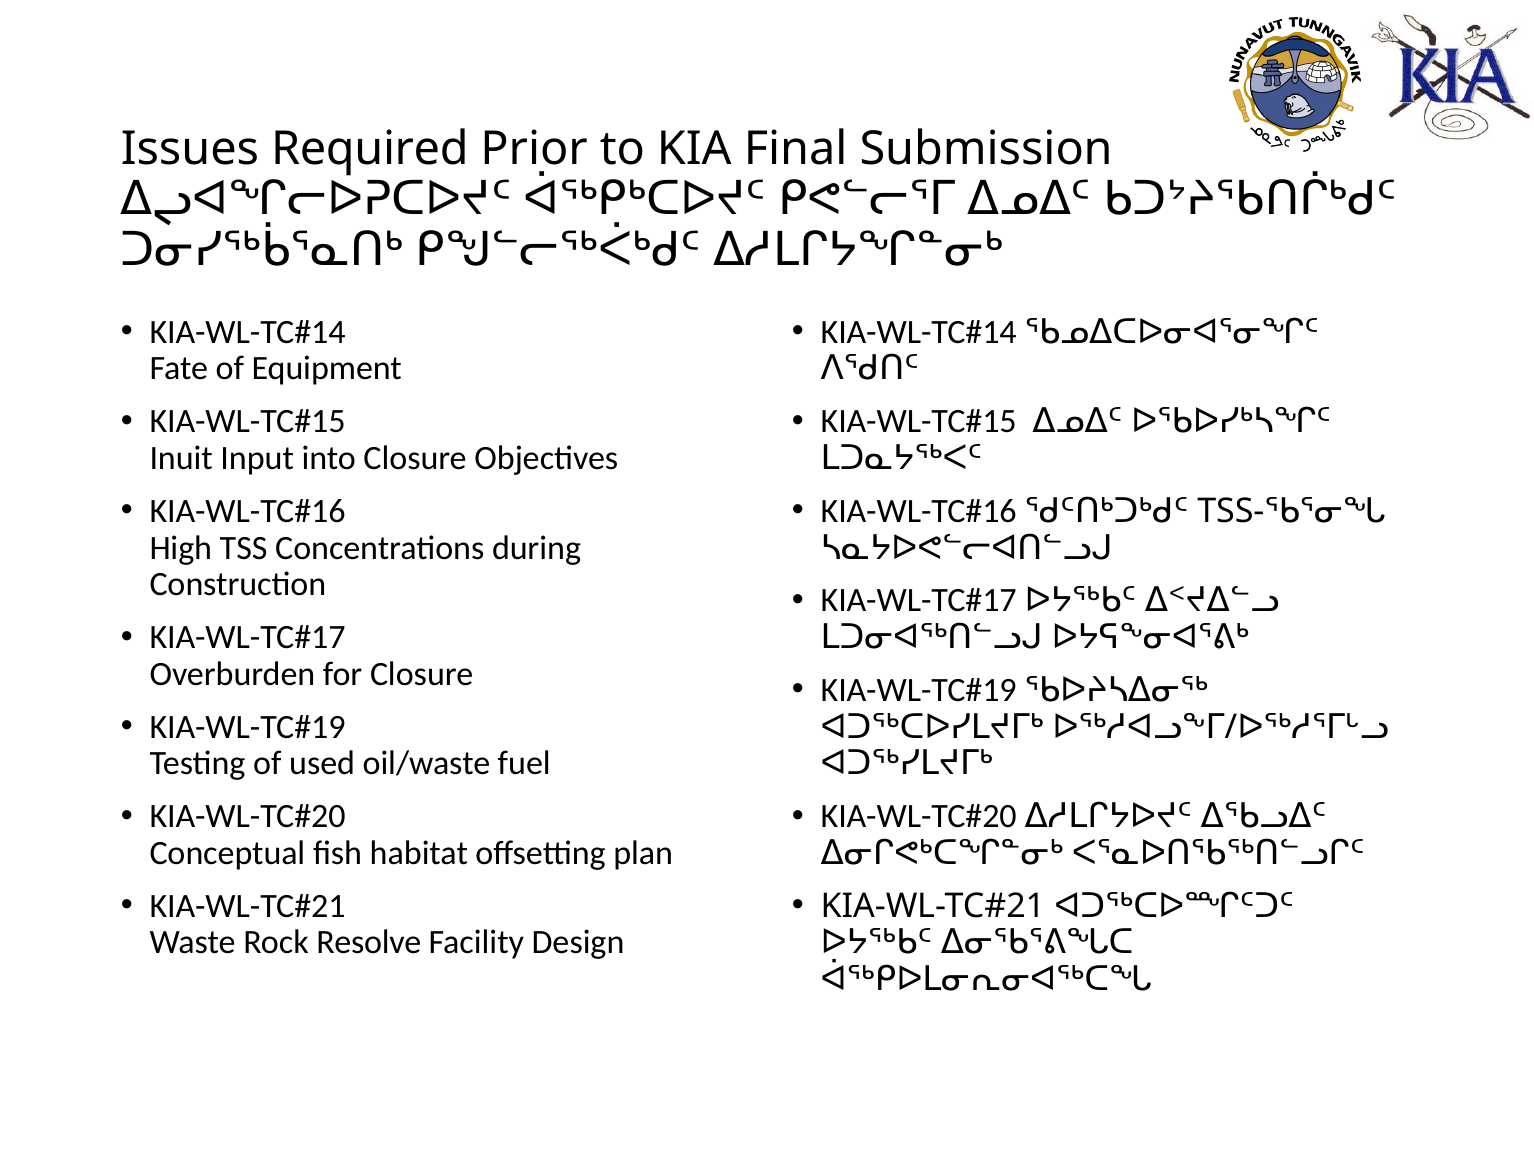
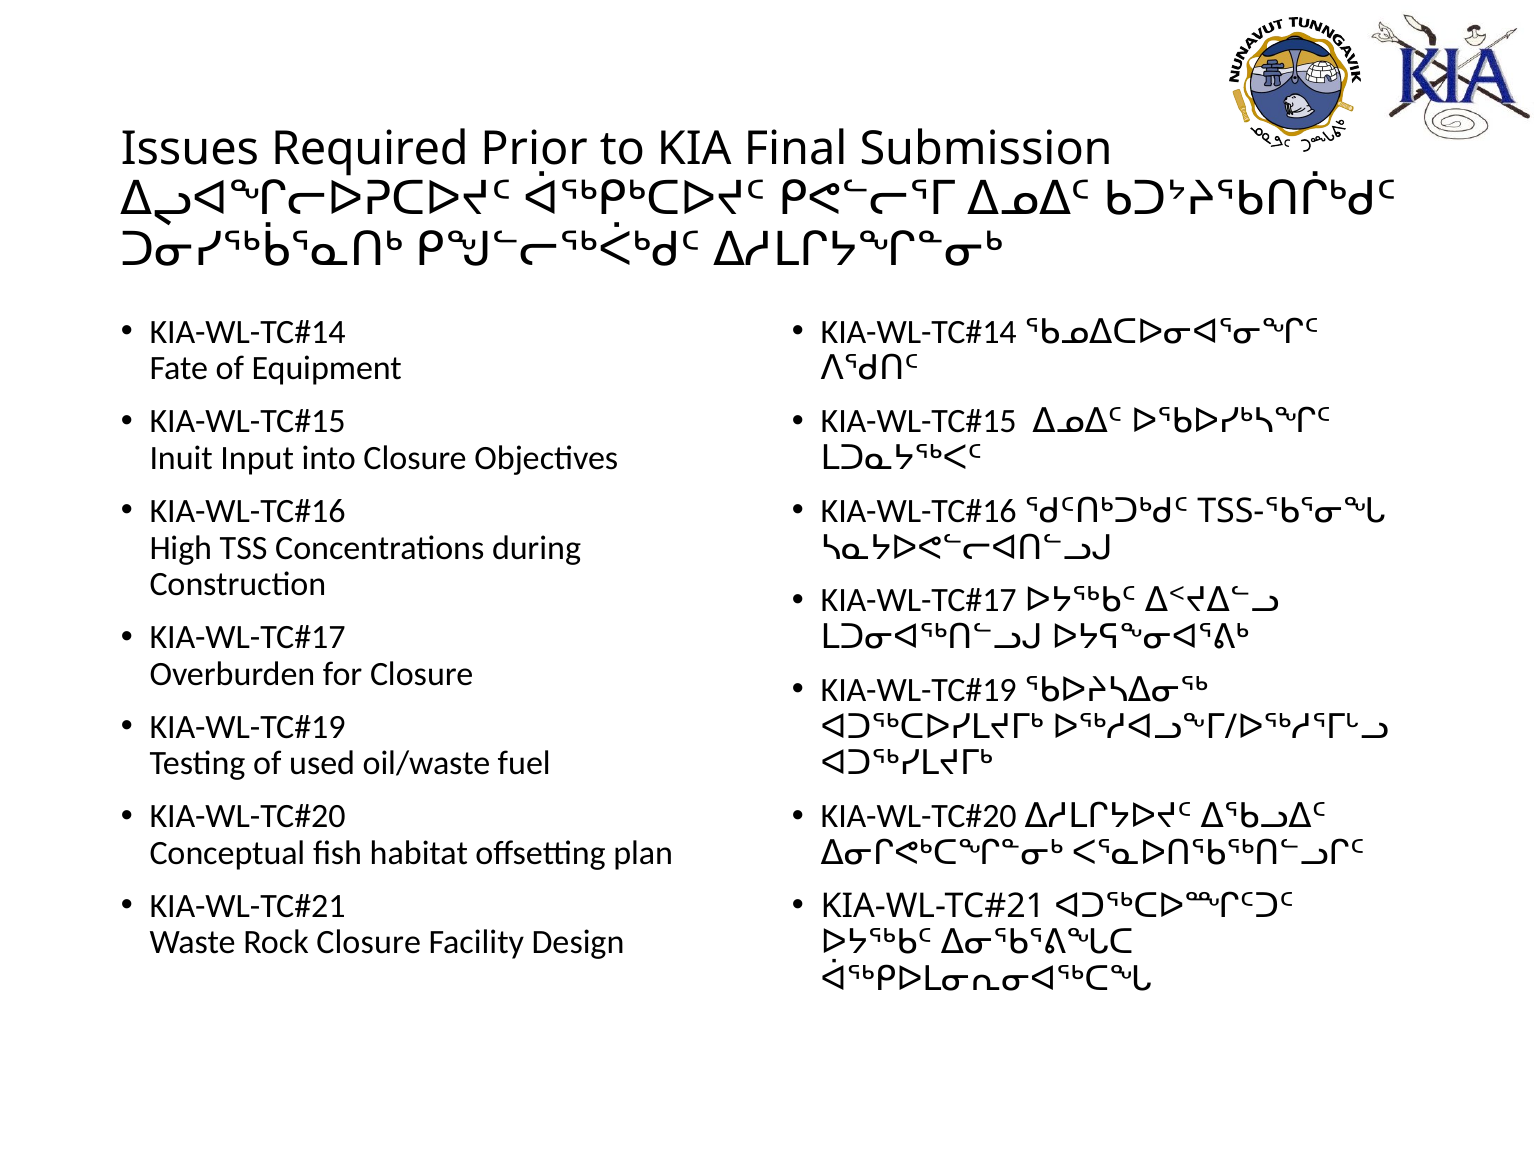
Rock Resolve: Resolve -> Closure (369, 943)
